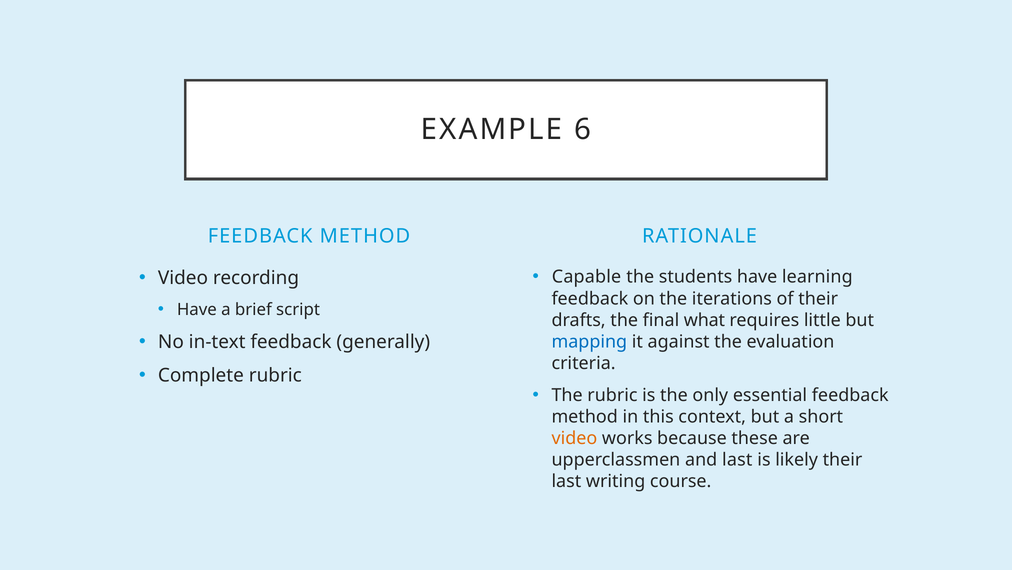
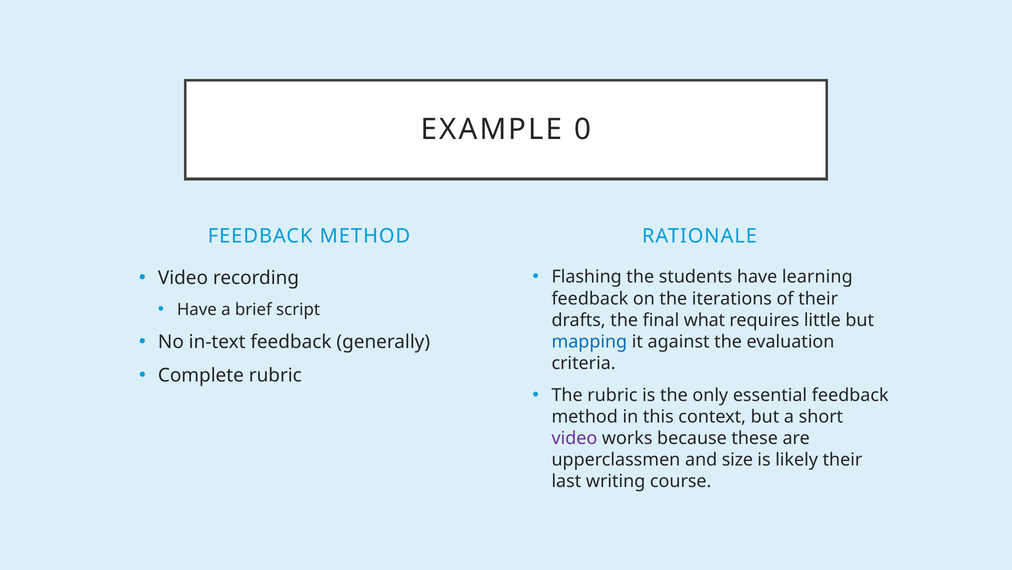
6: 6 -> 0 (583, 129)
Capable: Capable -> Flashing (587, 277)
video colour: orange -> purple (574, 438)
and last: last -> size (737, 459)
